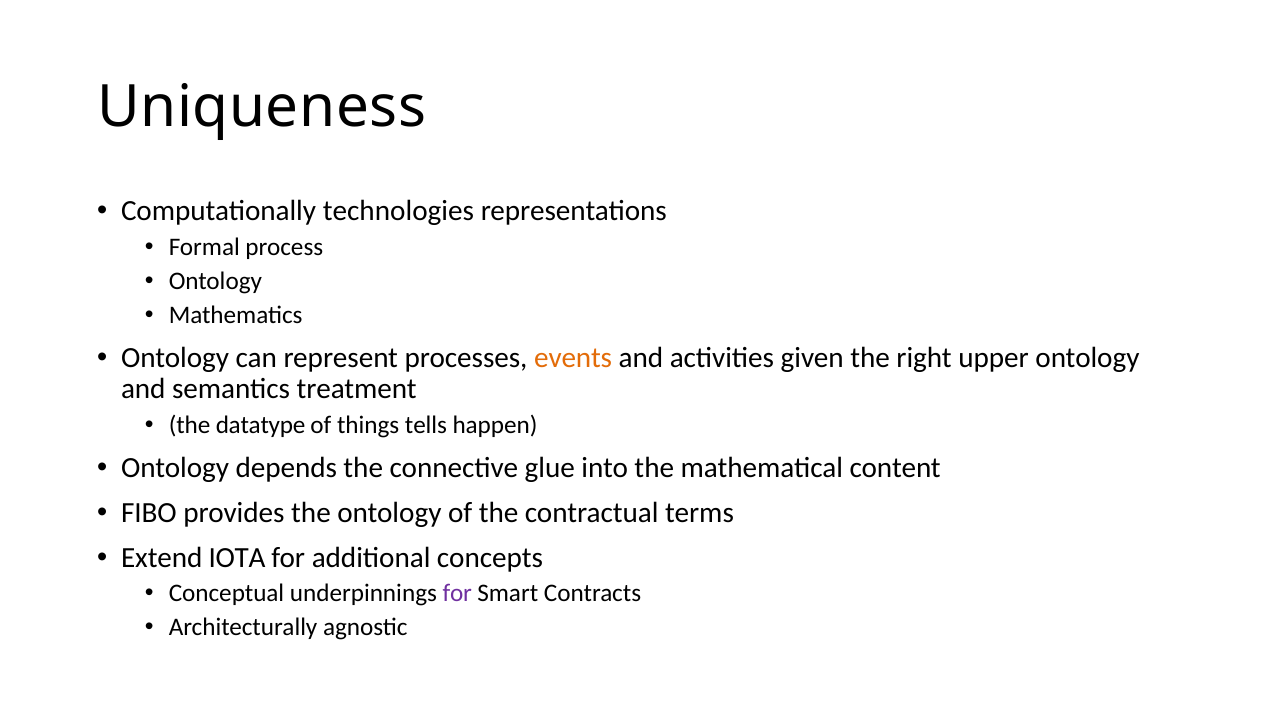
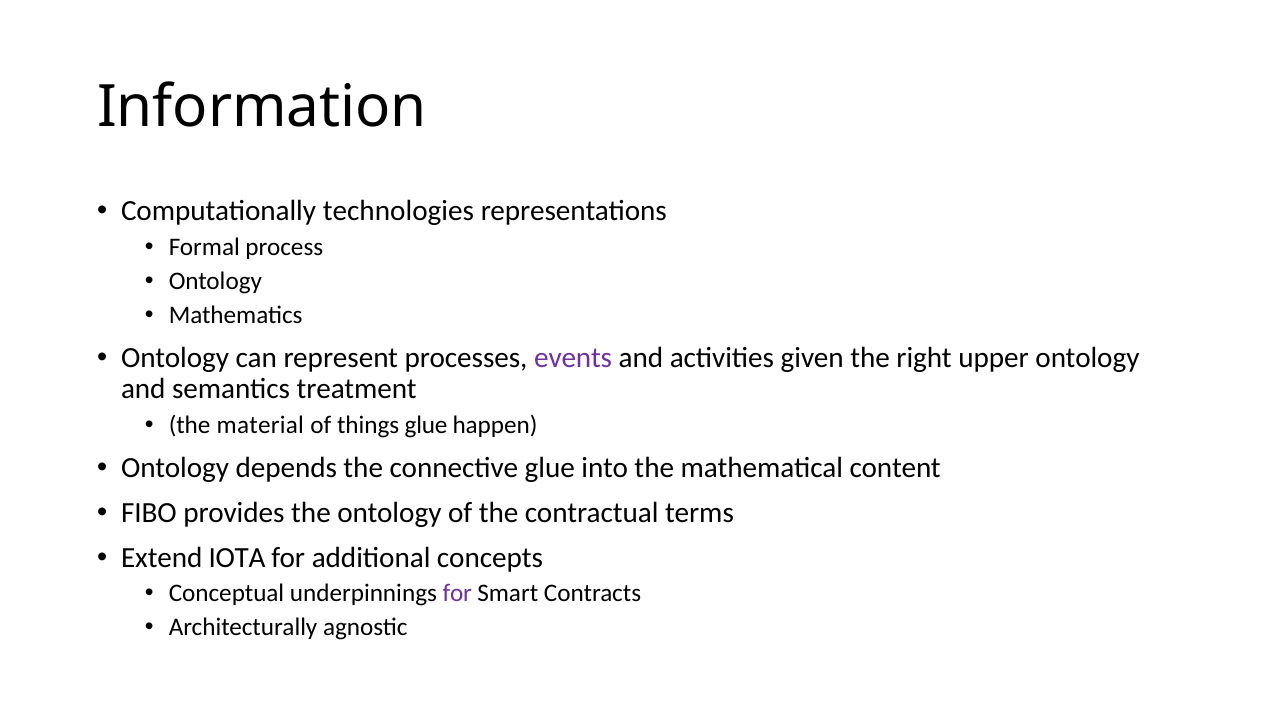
Uniqueness: Uniqueness -> Information (262, 107)
events colour: orange -> purple (573, 357)
datatype: datatype -> material (260, 425)
things tells: tells -> glue (426, 425)
